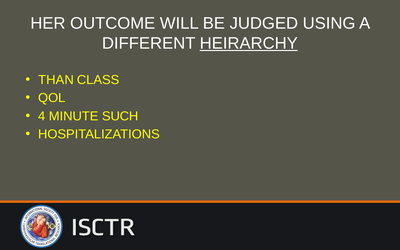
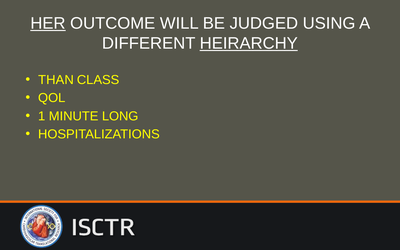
HER underline: none -> present (48, 23)
4: 4 -> 1 (42, 116)
SUCH: SUCH -> LONG (120, 116)
